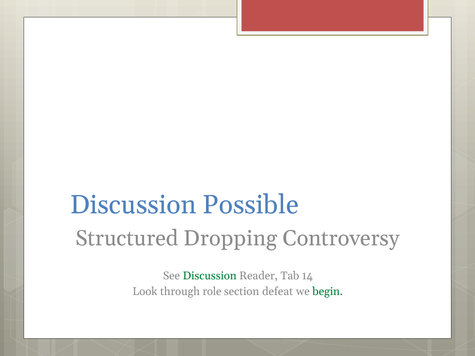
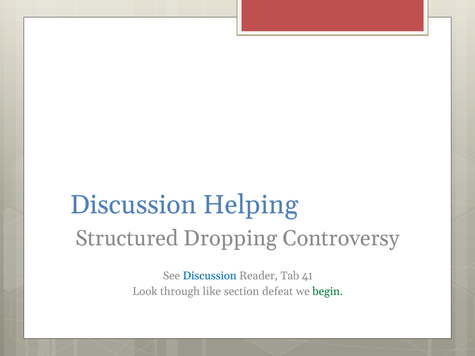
Possible: Possible -> Helping (251, 205)
Discussion colour: green -> blue (210, 276)
14: 14 -> 41 (307, 276)
role: role -> like (212, 292)
